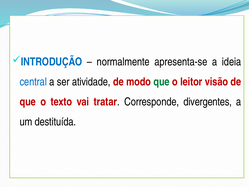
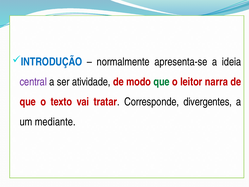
central colour: blue -> purple (33, 82)
visão: visão -> narra (216, 82)
destituída: destituída -> mediante (55, 122)
